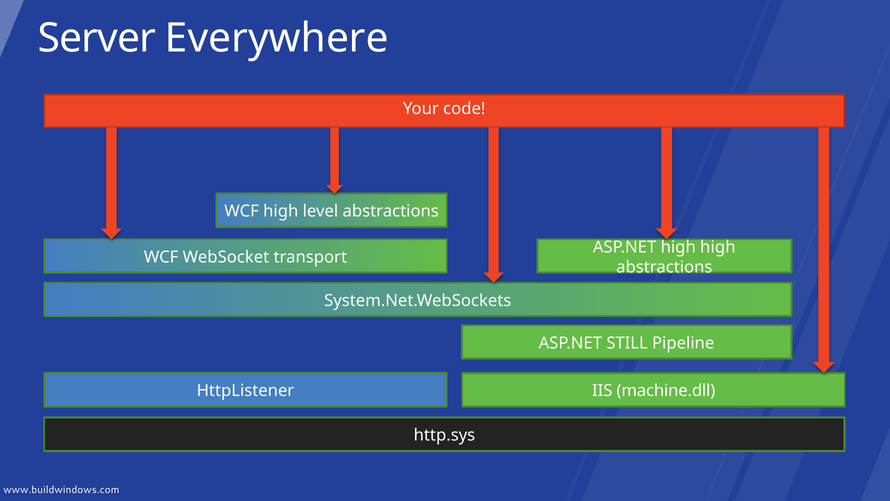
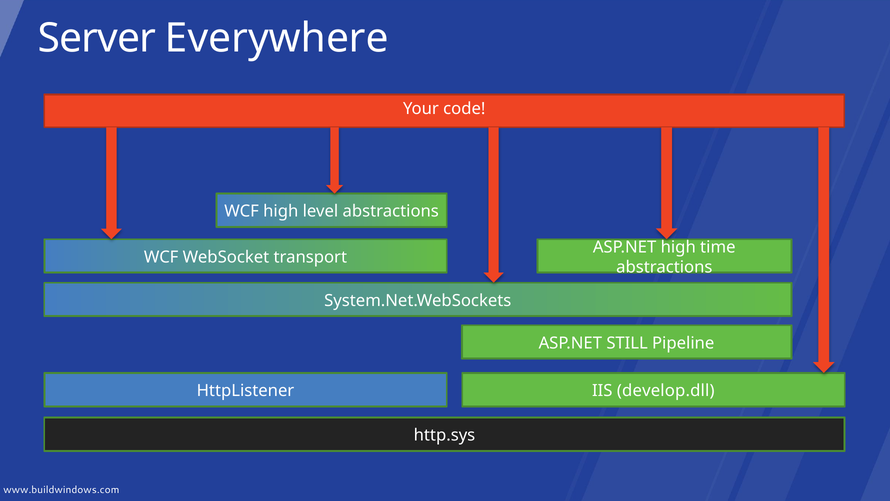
high high: high -> time (718, 247)
machine.dll: machine.dll -> develop.dll (666, 391)
